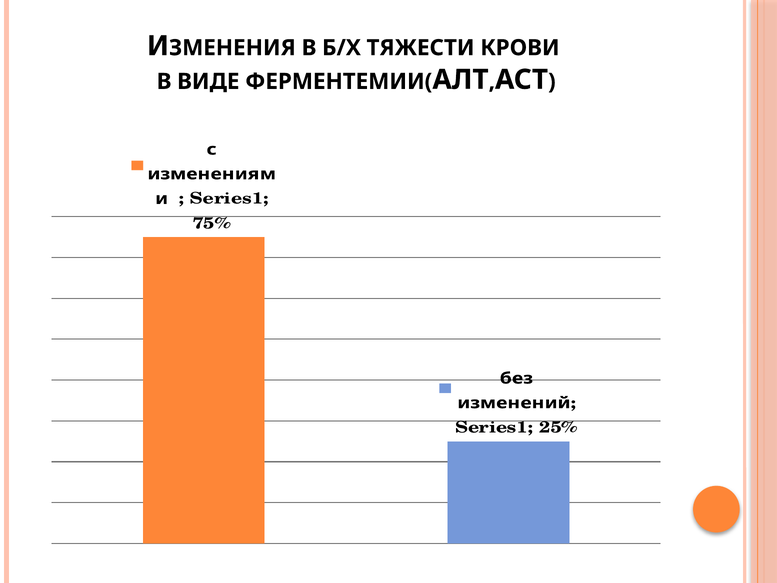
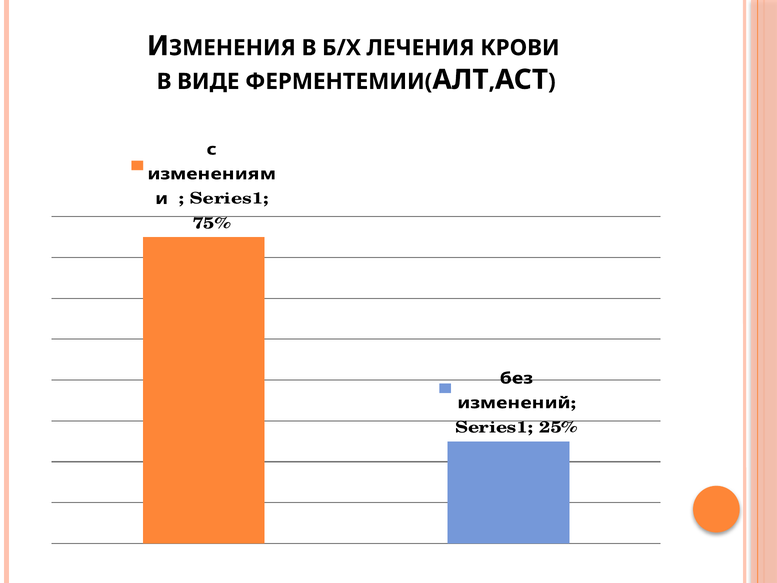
ТЯЖЕСТИ: ТЯЖЕСТИ -> ЛЕЧЕНИЯ (421, 48)
